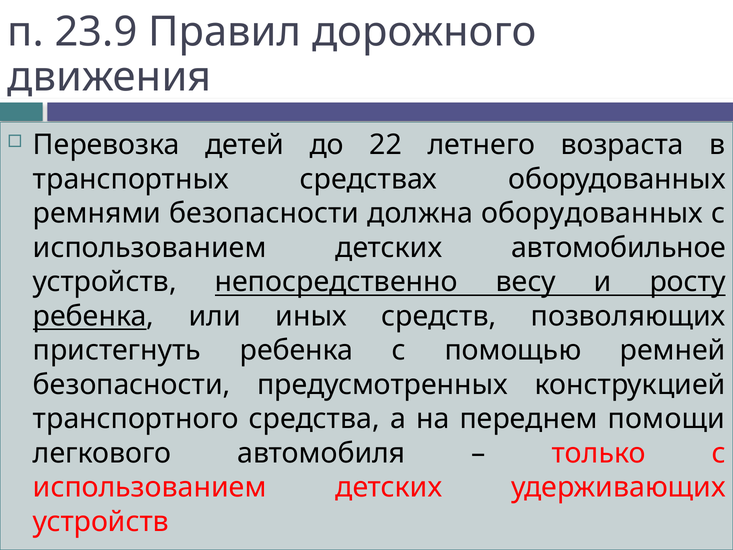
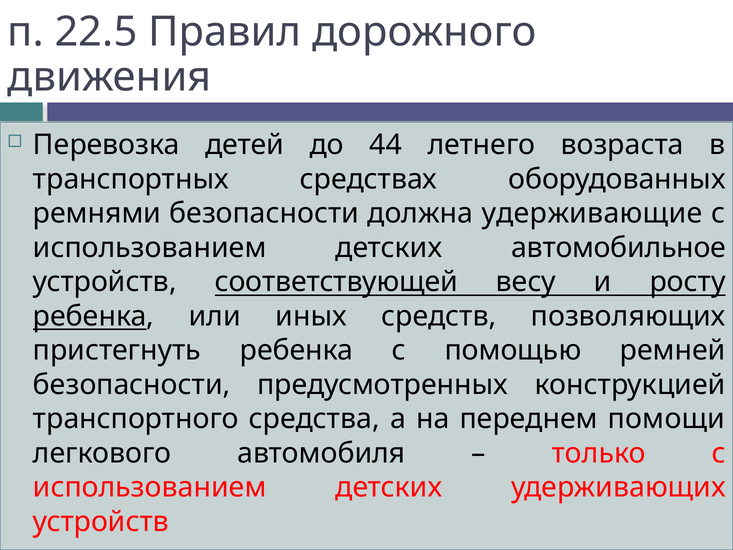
23.9: 23.9 -> 22.5 (96, 32)
22: 22 -> 44 (386, 145)
должна оборудованных: оборудованных -> удерживающие (592, 213)
непосредственно: непосредственно -> соответствующей (336, 282)
